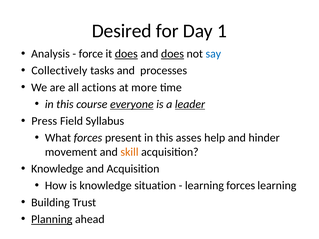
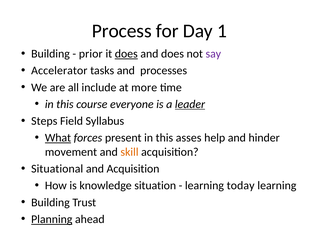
Desired: Desired -> Process (122, 31)
Analysis: Analysis -> Building (50, 54)
force: force -> prior (91, 54)
does underline: present -> none (172, 54)
say colour: blue -> purple (213, 54)
Collectively: Collectively -> Accelerator (59, 71)
actions: actions -> include (99, 87)
everyone underline: present -> none (132, 104)
Press: Press -> Steps (44, 121)
What underline: none -> present (58, 138)
Knowledge: Knowledge -> Situational (57, 169)
learning forces: forces -> today (241, 186)
